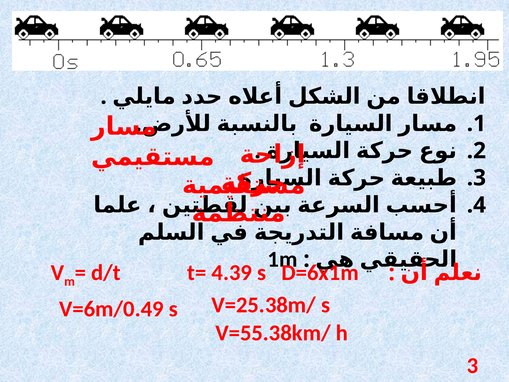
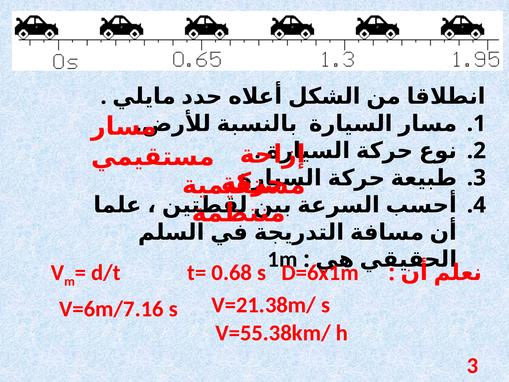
4.39: 4.39 -> 0.68 (232, 273)
V=6m/0.49: V=6m/0.49 -> V=6m/7.16 (111, 309)
V=25.38m/: V=25.38m/ -> V=21.38m/ (264, 305)
